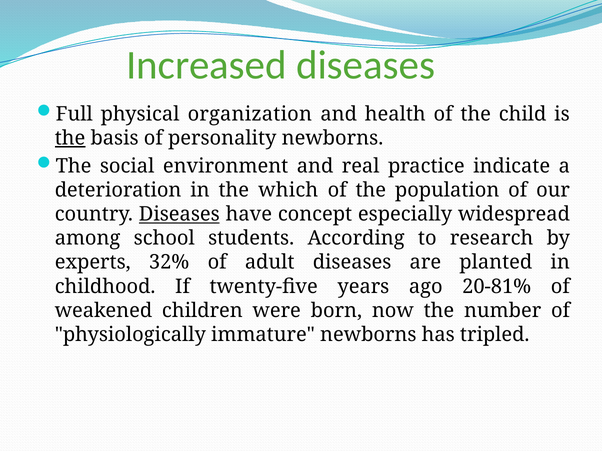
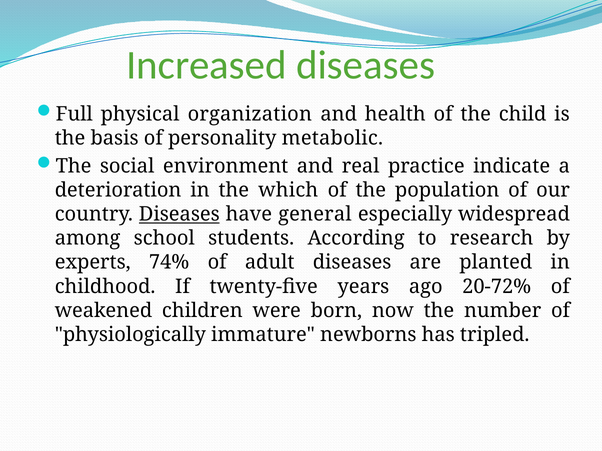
the underline: present -> none (70, 138)
personality newborns: newborns -> metabolic (332, 138)
concept: concept -> general (315, 214)
32%: 32% -> 74% (169, 263)
20-81%: 20-81% -> 20-72% (497, 287)
